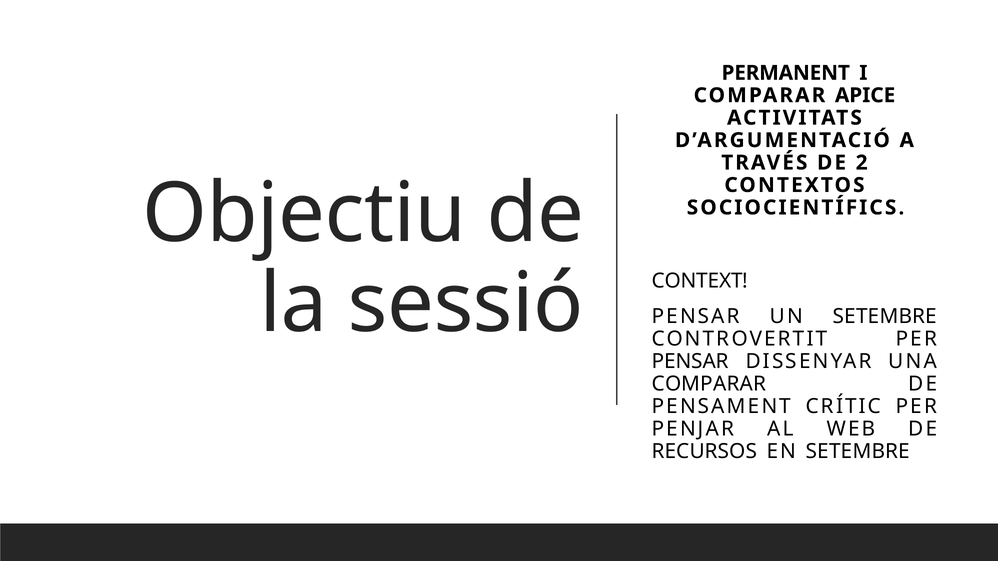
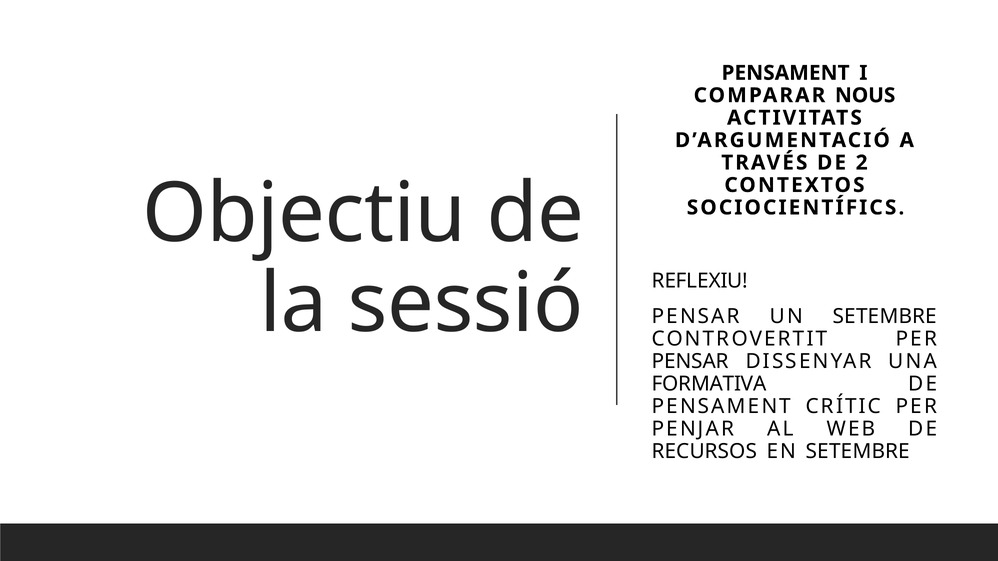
PERMANENT: PERMANENT -> PENSAMENT (786, 73)
APICE: APICE -> NOUS (865, 95)
CONTEXT: CONTEXT -> REFLEXIU (700, 281)
COMPARAR: COMPARAR -> FORMATIVA (709, 384)
